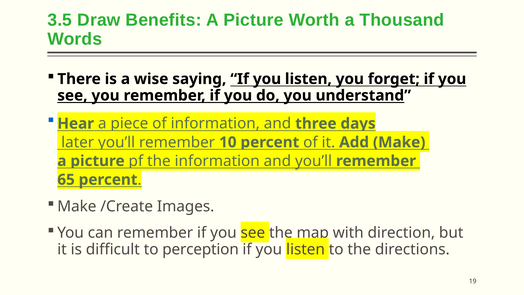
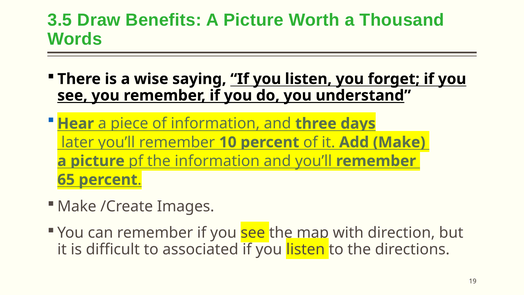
perception: perception -> associated (200, 249)
